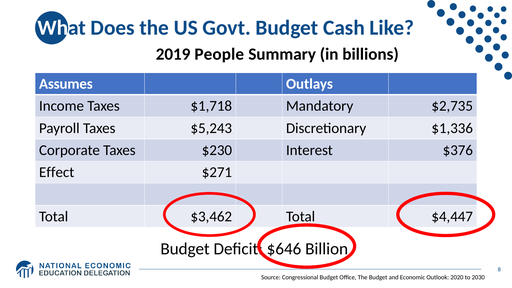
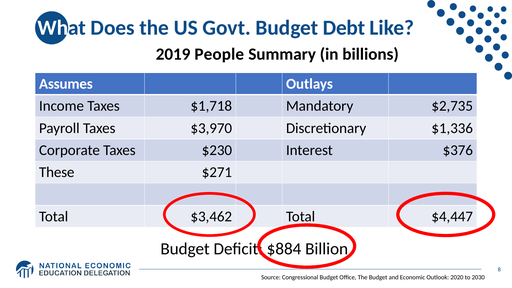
Cash: Cash -> Debt (344, 28)
$5,243: $5,243 -> $3,970 (211, 128)
Effect: Effect -> These (57, 172)
$646: $646 -> $884 (284, 249)
